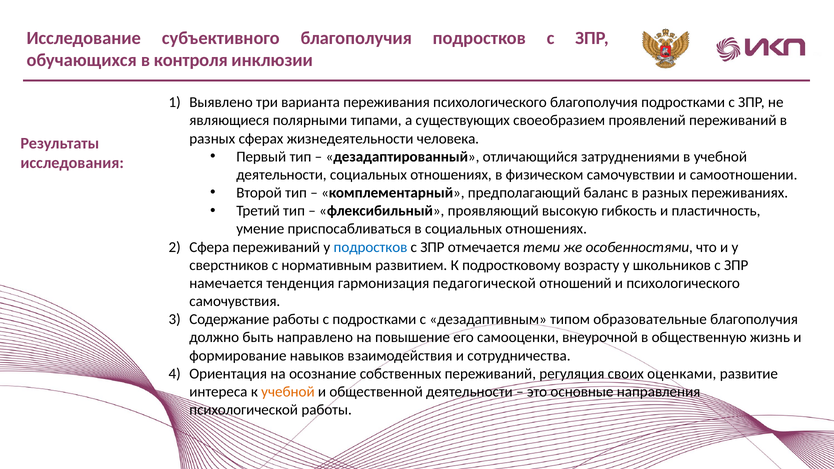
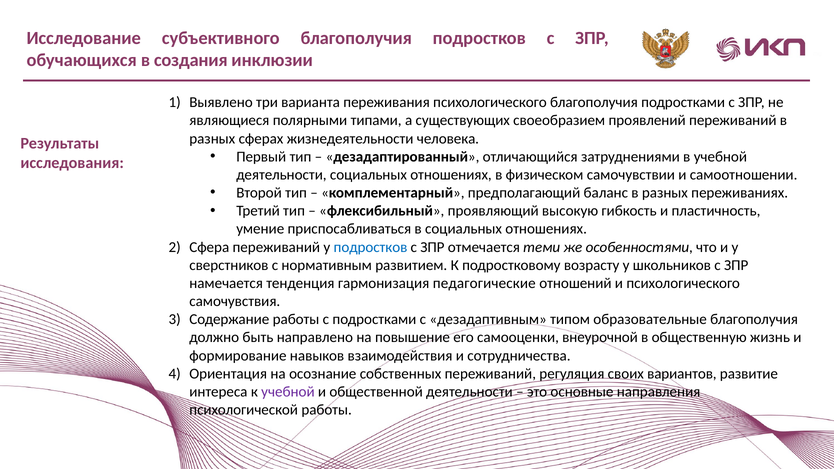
контроля: контроля -> создания (191, 60)
педагогической: педагогической -> педагогические (484, 283)
оценками: оценками -> вариантов (682, 374)
учебной colour: orange -> purple (288, 392)
